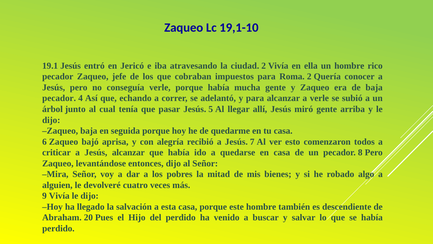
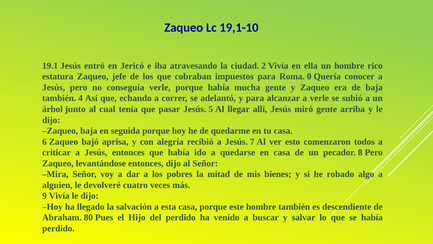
pecador: pecador -> estatura (58, 77)
Roma 2: 2 -> 0 (309, 77)
pecador: pecador -> también (59, 98)
Jesús alcanzar: alcanzar -> entonces (128, 152)
20: 20 -> 80 (88, 217)
